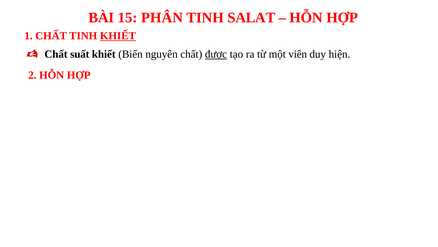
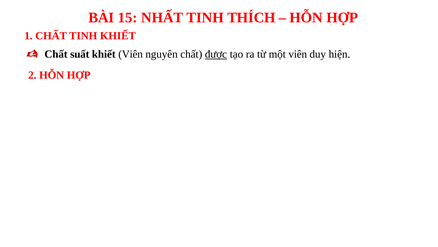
PHÂN: PHÂN -> NHẤT (162, 18)
SALAT: SALAT -> THÍCH (251, 18)
KHIẾT underline: present -> none (118, 36)
khiết Biển: Biển -> Viên (131, 54)
